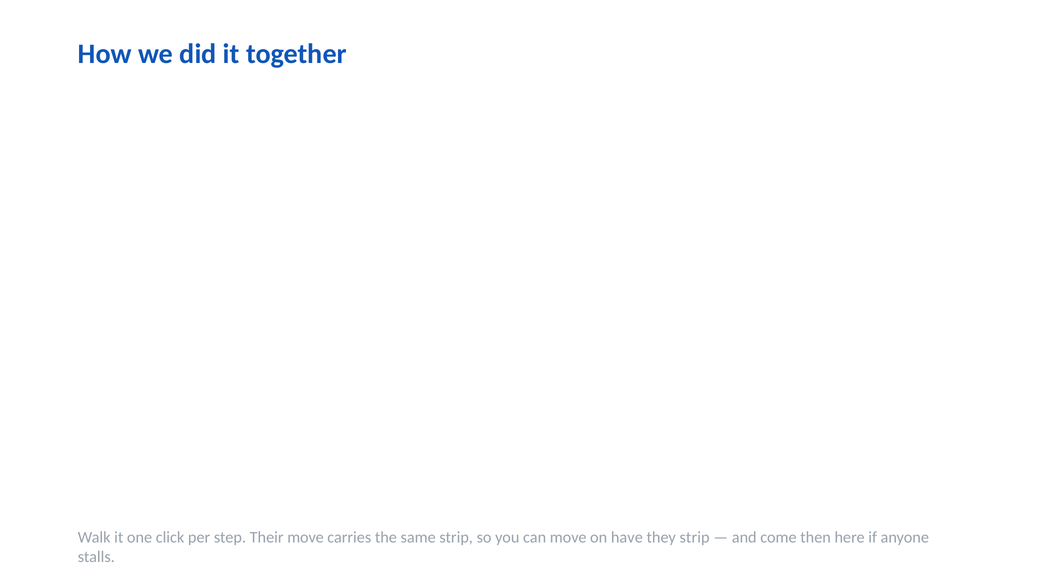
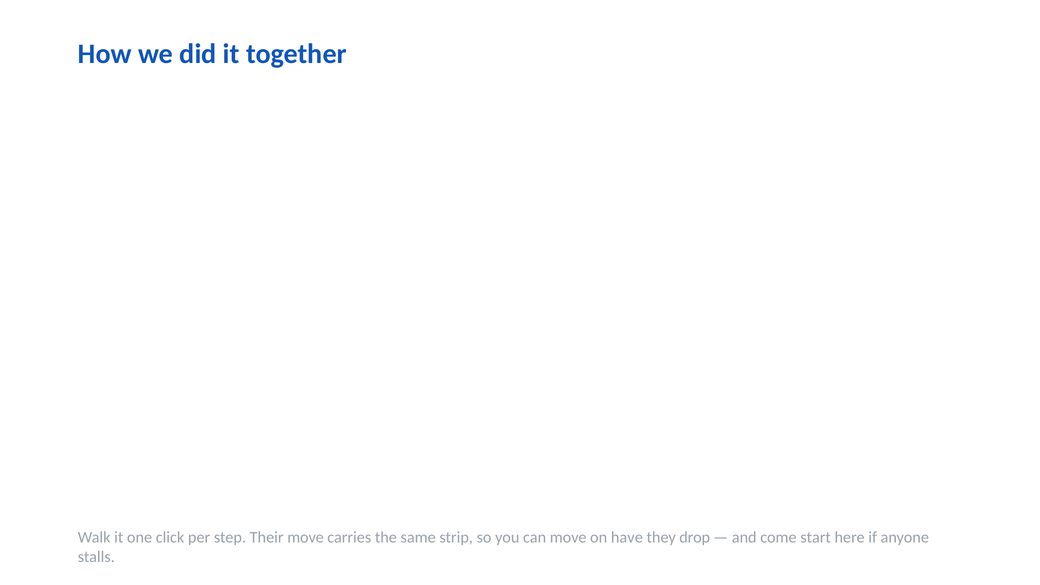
they strip: strip -> drop (695, 537)
then: then -> start (816, 537)
